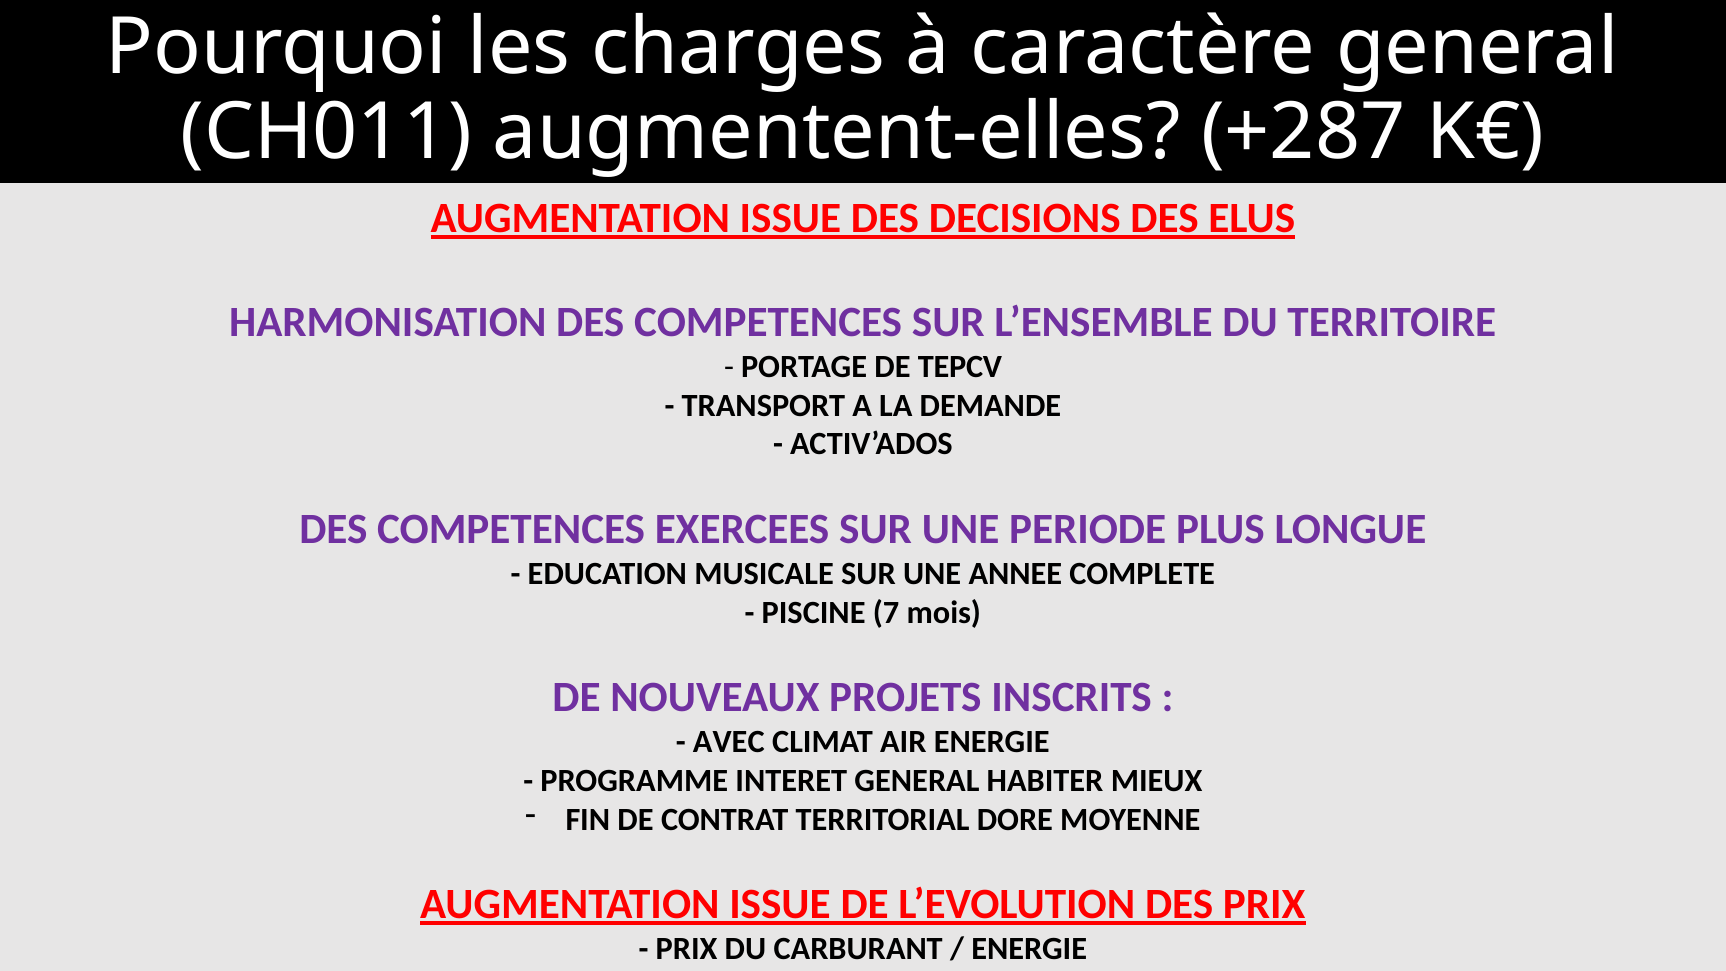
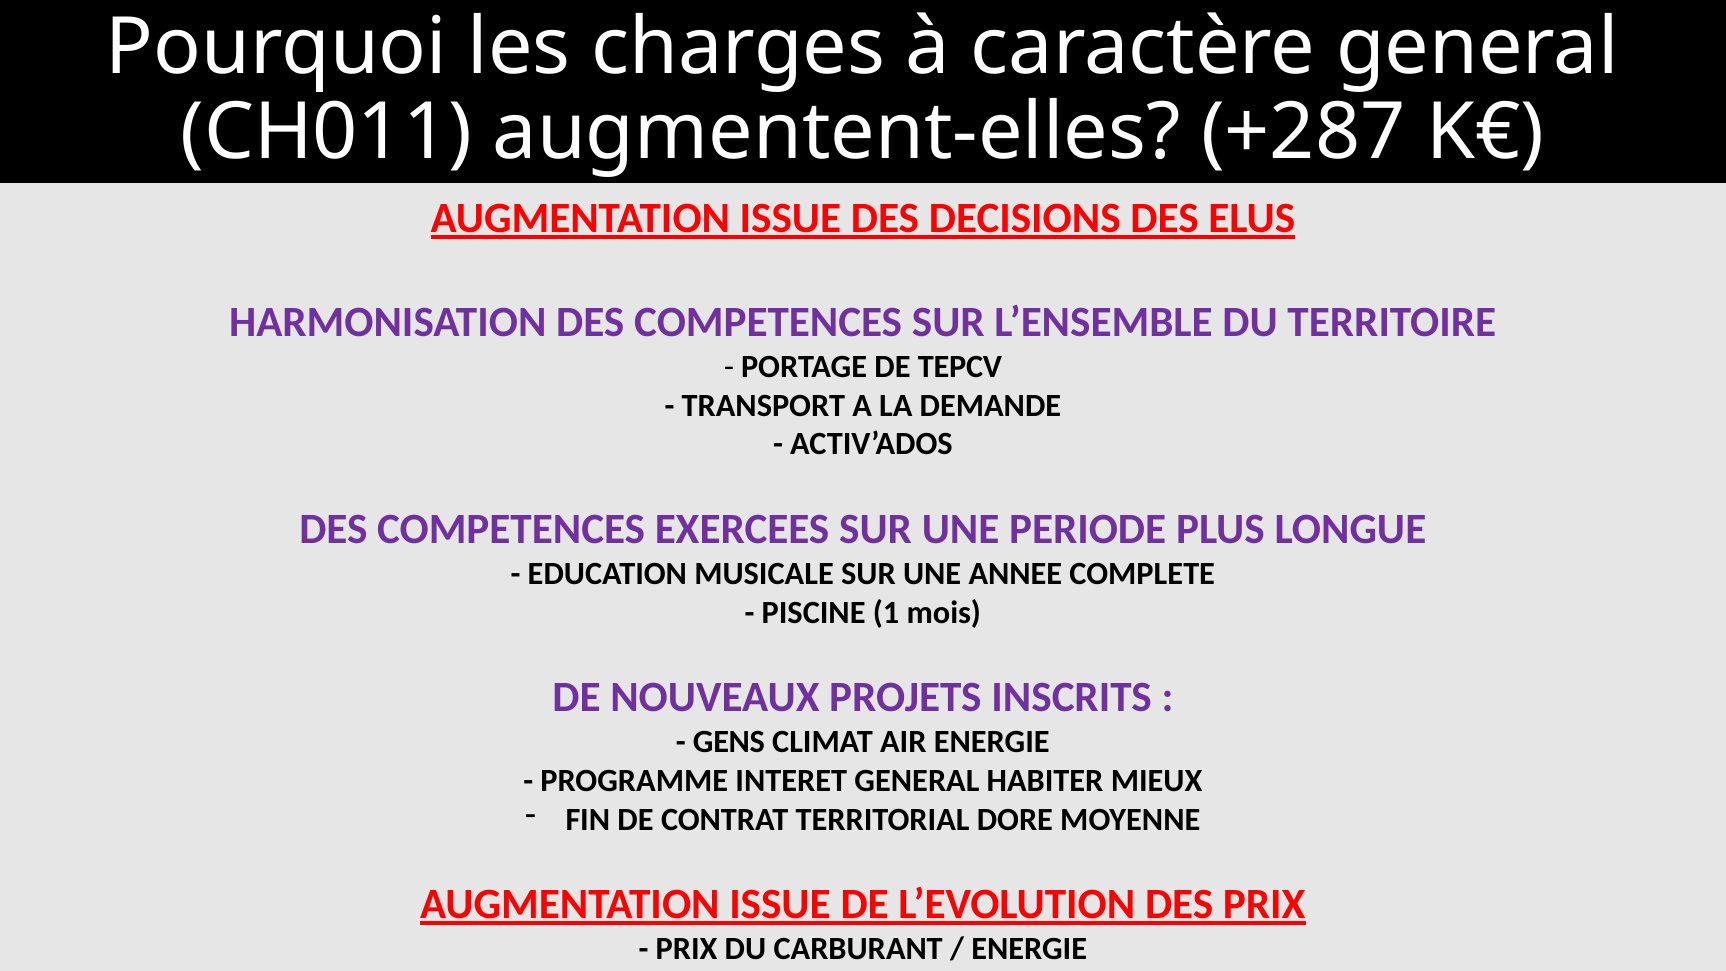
7: 7 -> 1 (886, 613)
AVEC: AVEC -> GENS (729, 742)
